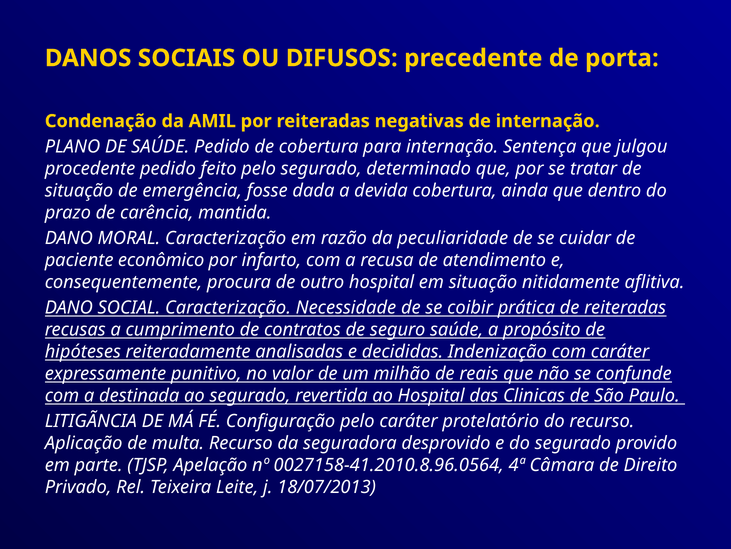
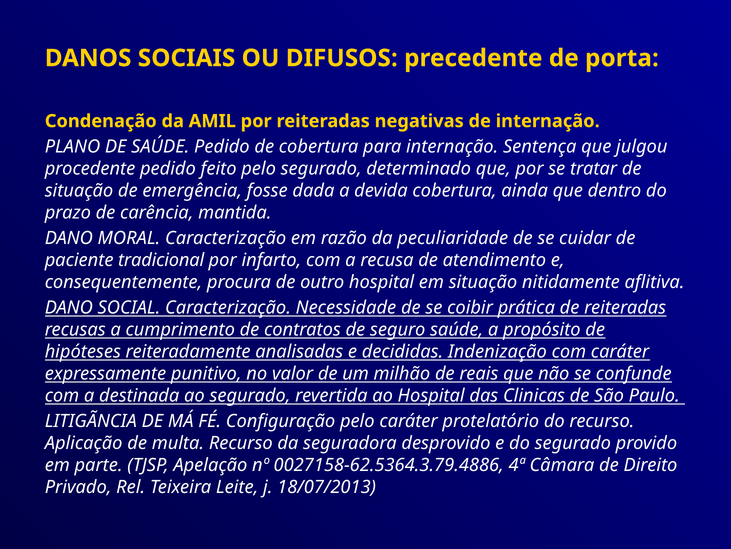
econômico: econômico -> tradicional (161, 260)
0027158-41.2010.8.96.0564: 0027158-41.2010.8.96.0564 -> 0027158-62.5364.3.79.4886 (389, 465)
